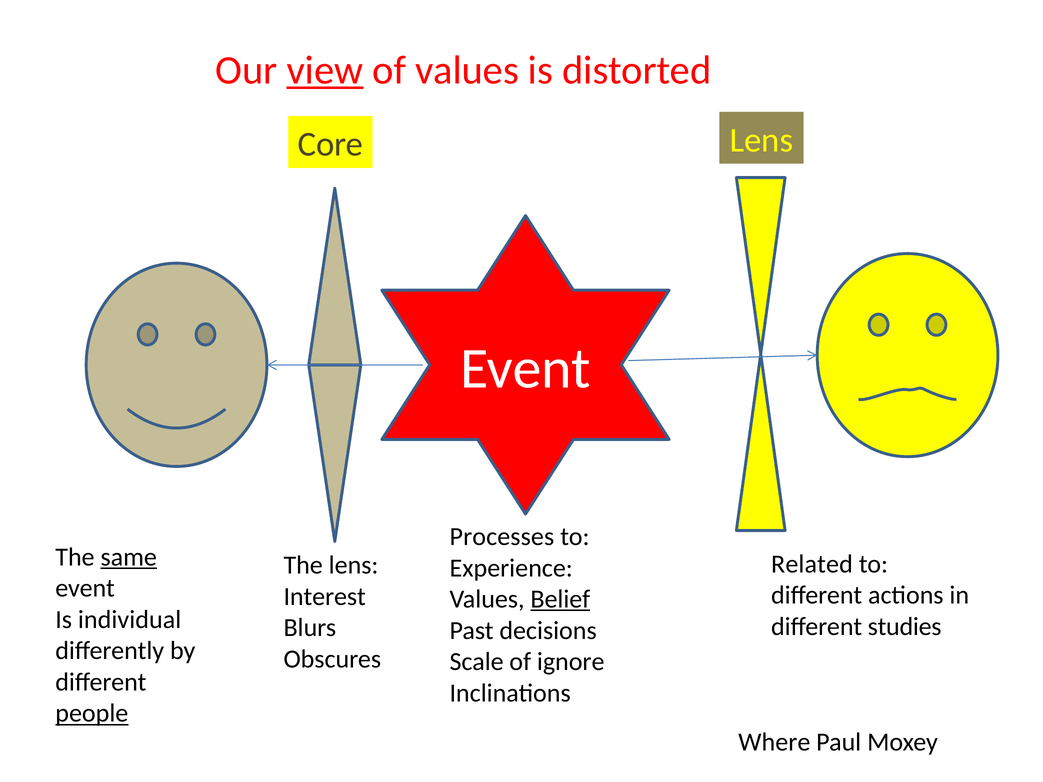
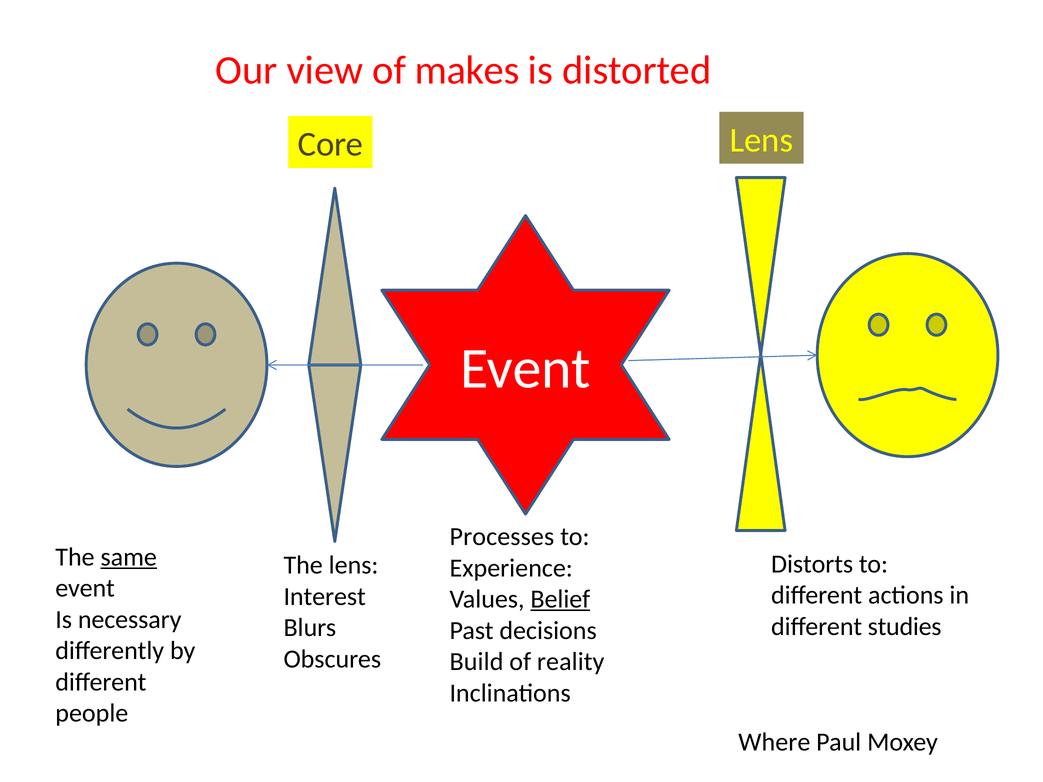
view underline: present -> none (325, 70)
of values: values -> makes (467, 70)
Related: Related -> Distorts (812, 564)
individual: individual -> necessary (130, 620)
Scale: Scale -> Build (477, 662)
ignore: ignore -> reality (571, 662)
people underline: present -> none (92, 714)
